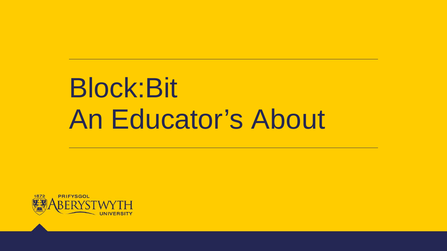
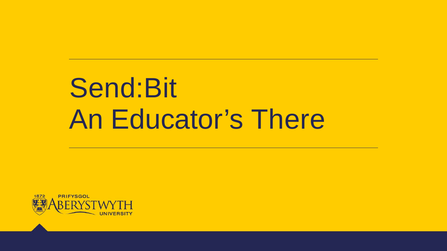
Block:Bit: Block:Bit -> Send:Bit (123, 88)
About: About -> There (288, 120)
